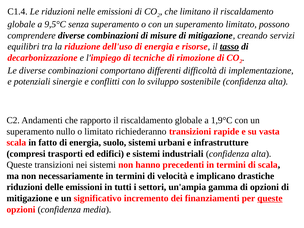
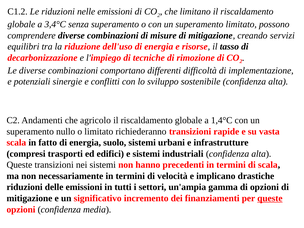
C1.4: C1.4 -> C1.2 (17, 12)
9,5°C: 9,5°C -> 3,4°C (55, 24)
tasso underline: present -> none (229, 47)
rapporto: rapporto -> agricolo (95, 120)
1,9°C: 1,9°C -> 1,4°C (222, 120)
